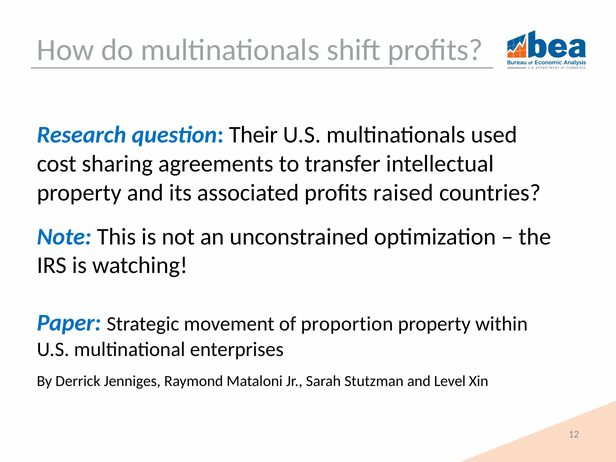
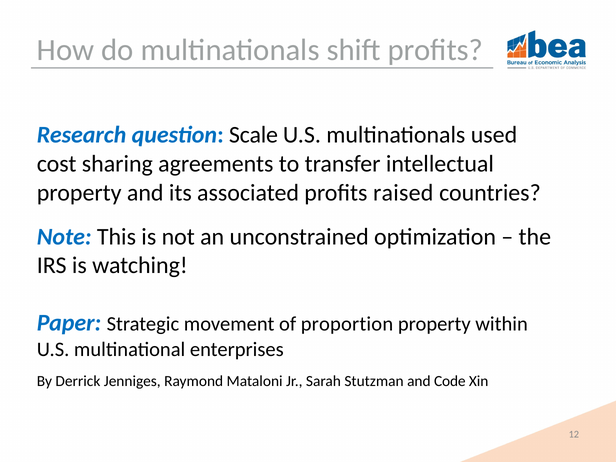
Their: Their -> Scale (253, 135)
Level: Level -> Code (450, 381)
